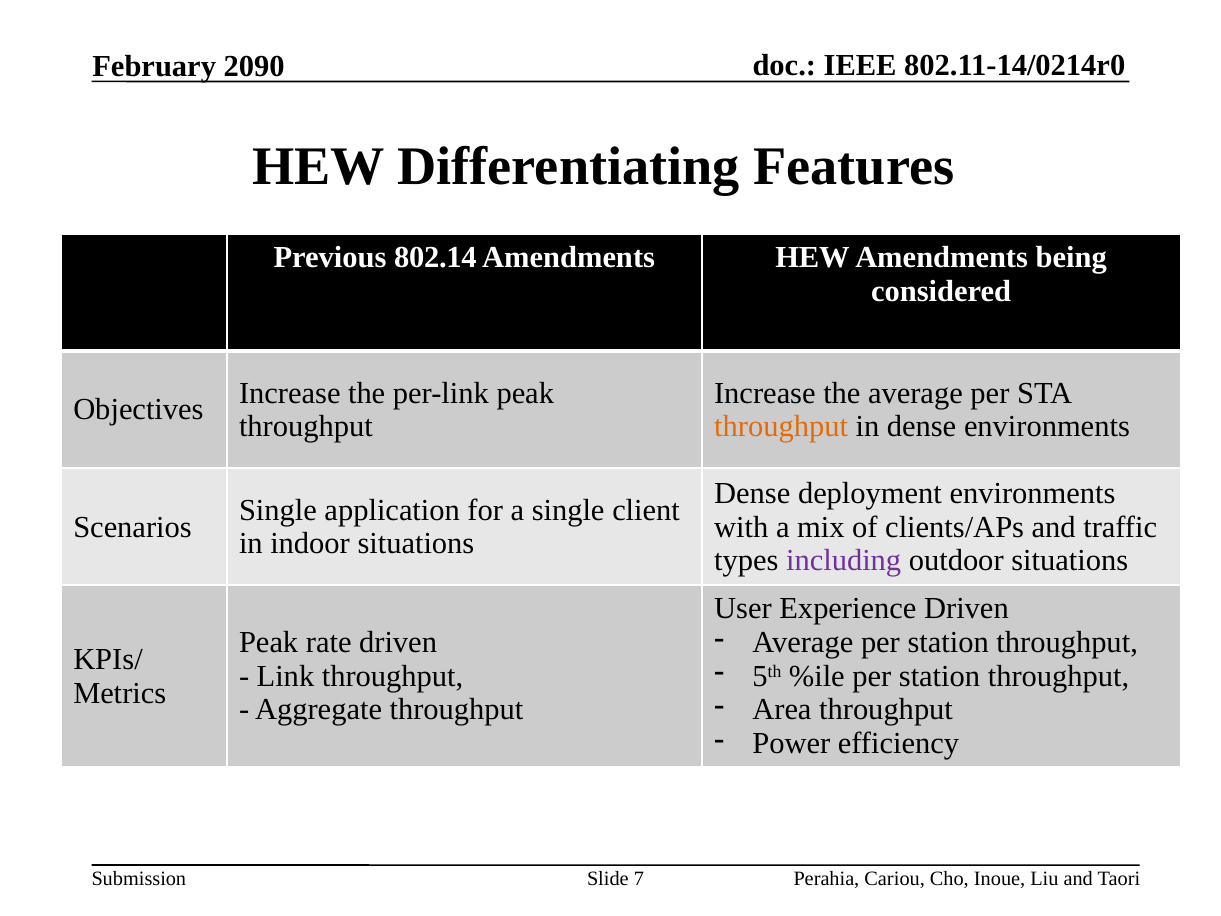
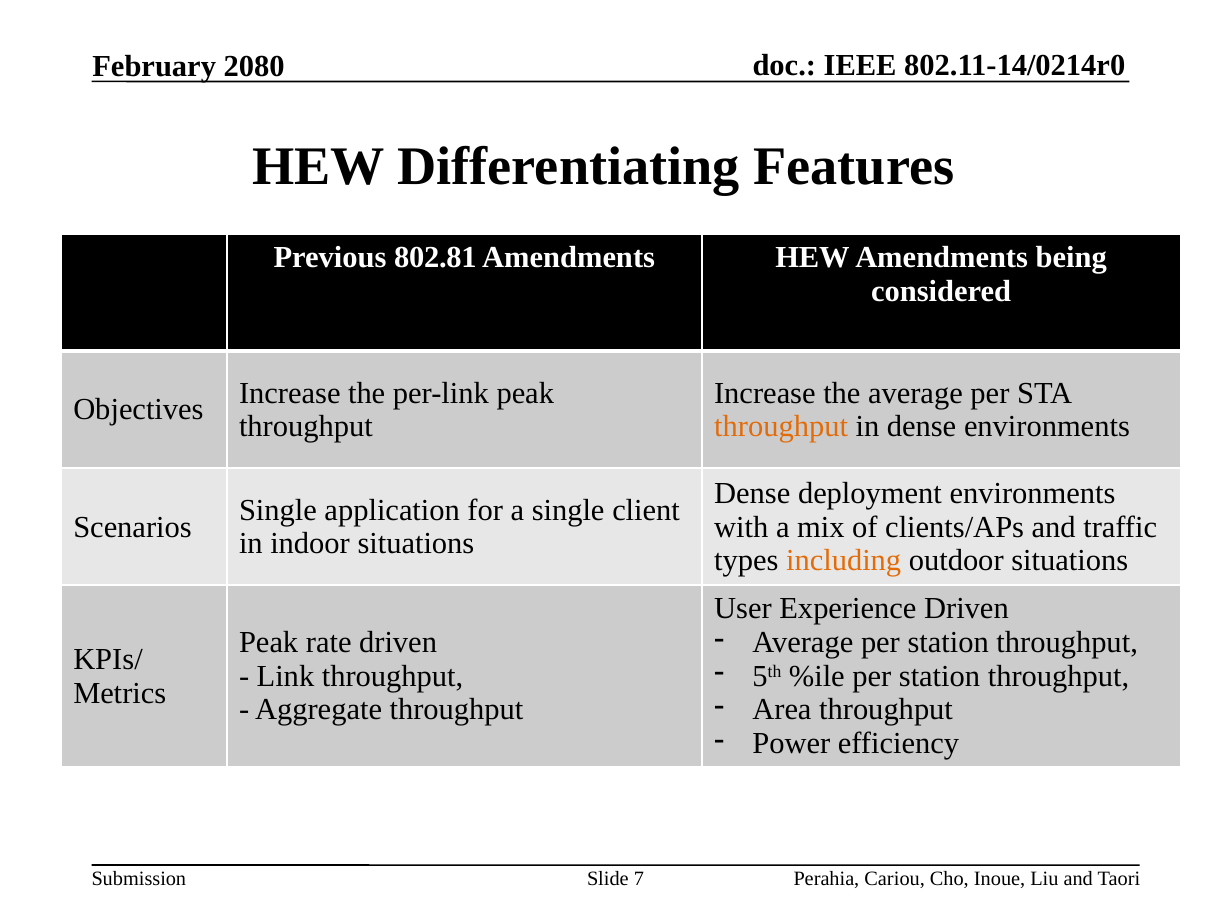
2090: 2090 -> 2080 (254, 67)
802.14: 802.14 -> 802.81 (435, 257)
including colour: purple -> orange (844, 561)
